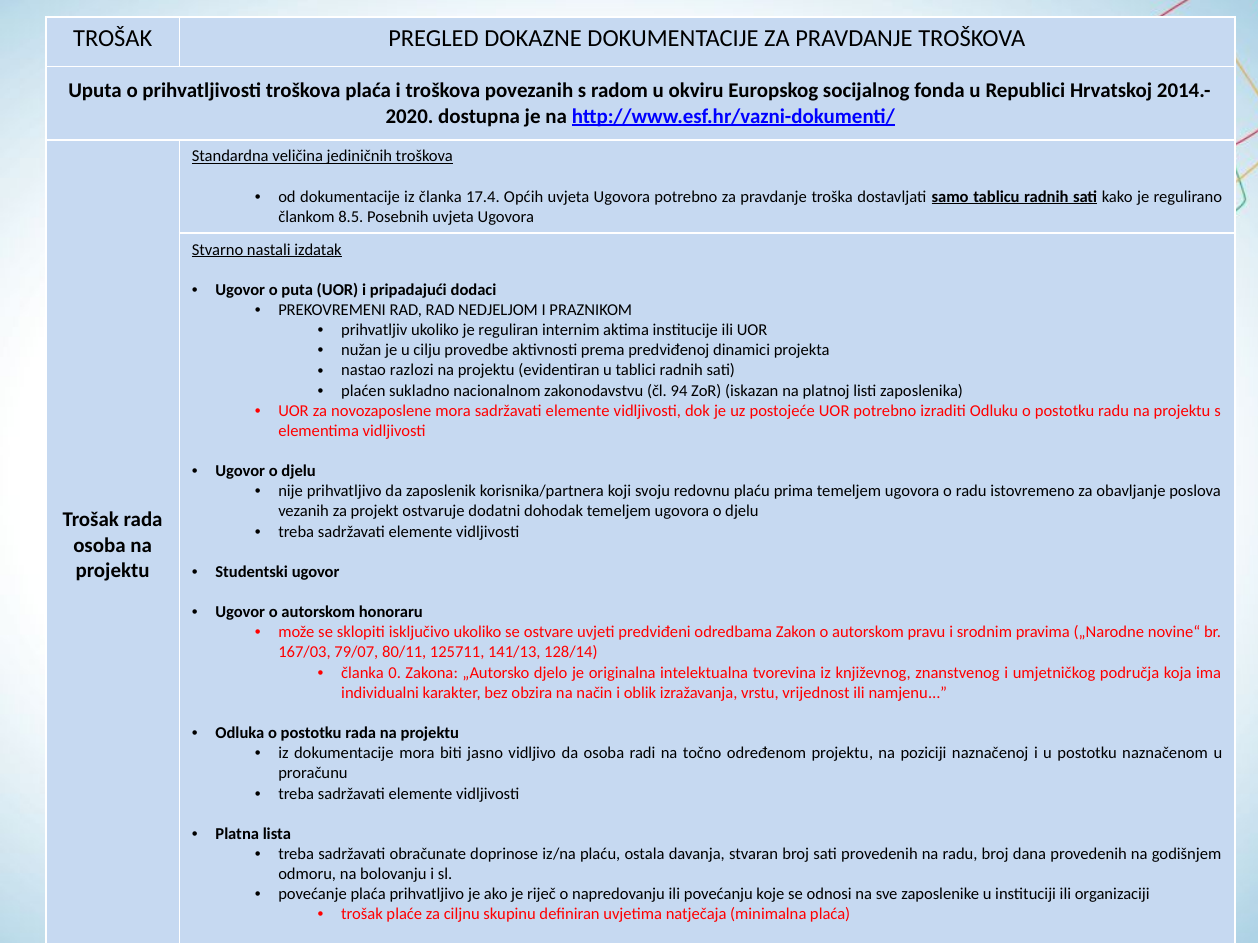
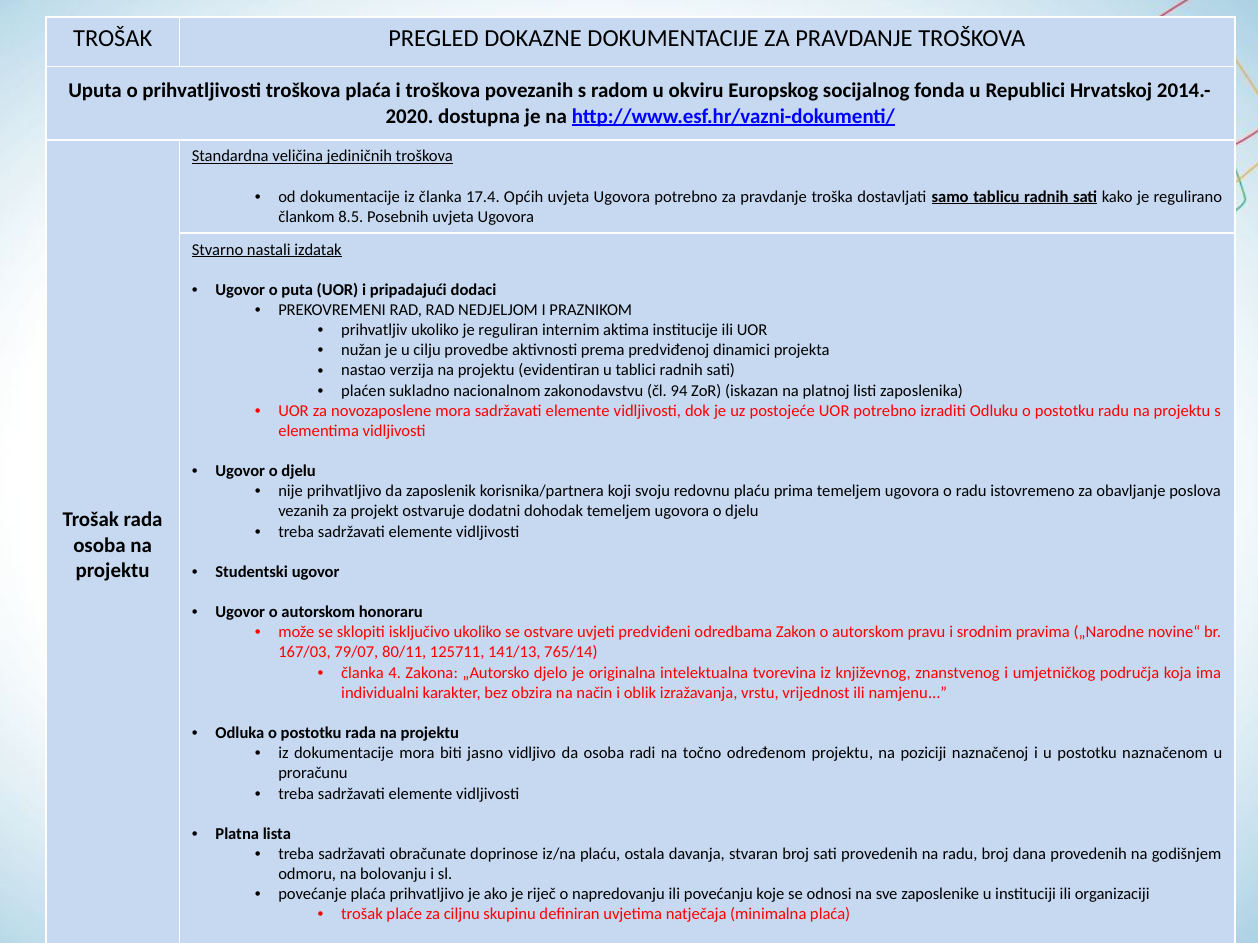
razlozi: razlozi -> verzija (412, 371)
128/14: 128/14 -> 765/14 (571, 653)
0: 0 -> 4 (395, 673)
